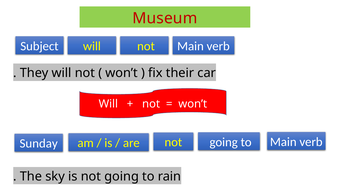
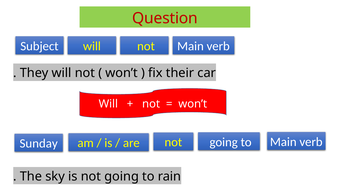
Museum: Museum -> Question (165, 18)
